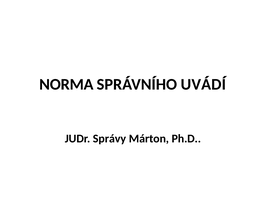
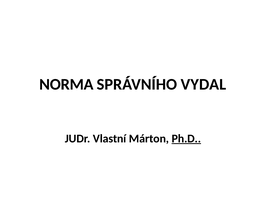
UVÁDÍ: UVÁDÍ -> VYDAL (203, 84)
Správy: Správy -> Vlastní (110, 139)
Ph.D underline: none -> present (186, 139)
